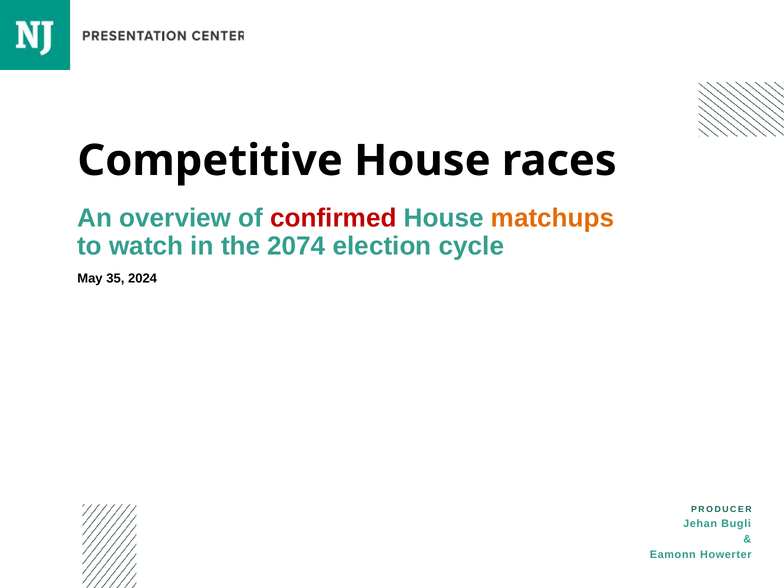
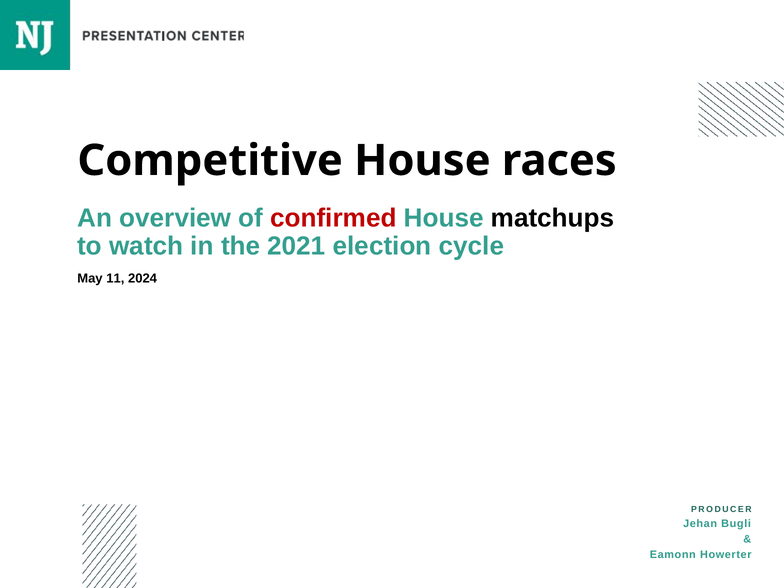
matchups colour: orange -> black (553, 218)
2074: 2074 -> 2021 (296, 246)
35: 35 -> 11 (115, 278)
